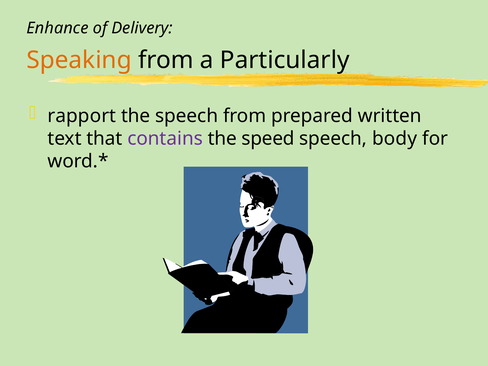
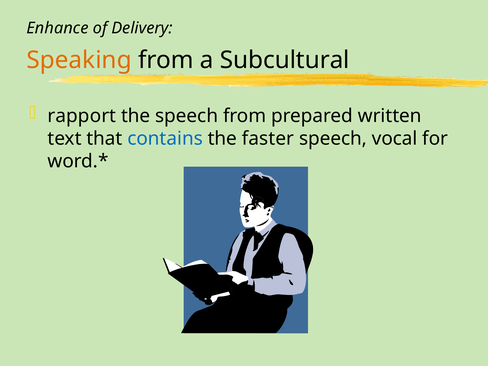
Particularly: Particularly -> Subcultural (285, 60)
contains colour: purple -> blue (165, 139)
speed: speed -> faster (268, 139)
body: body -> vocal (395, 139)
